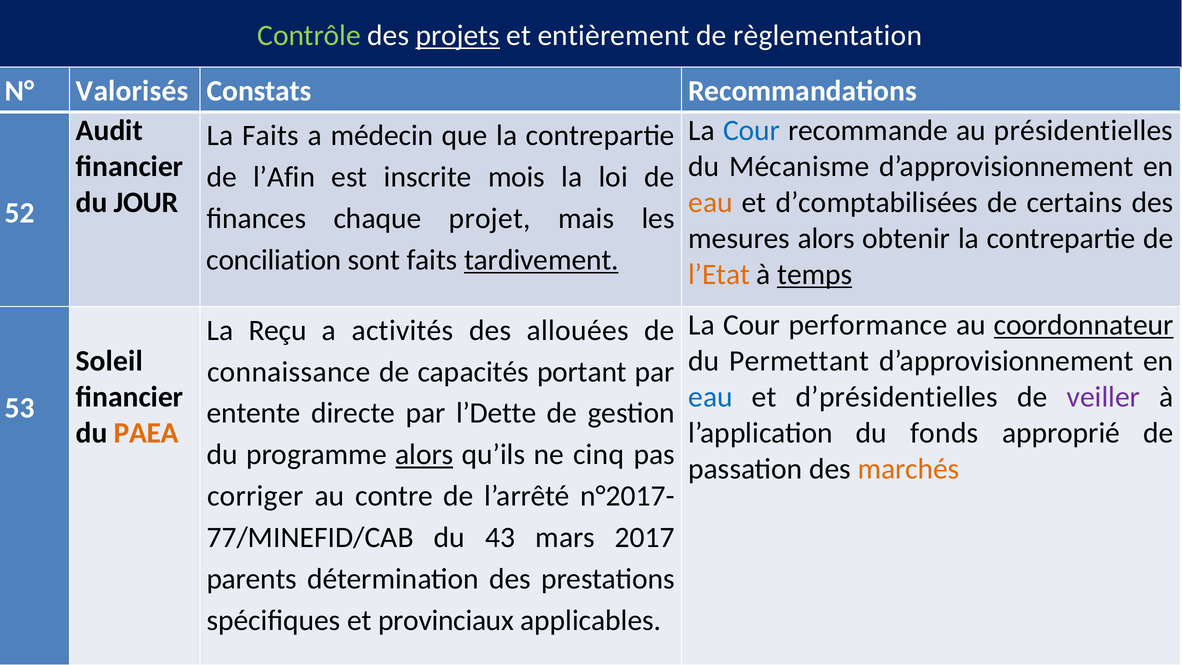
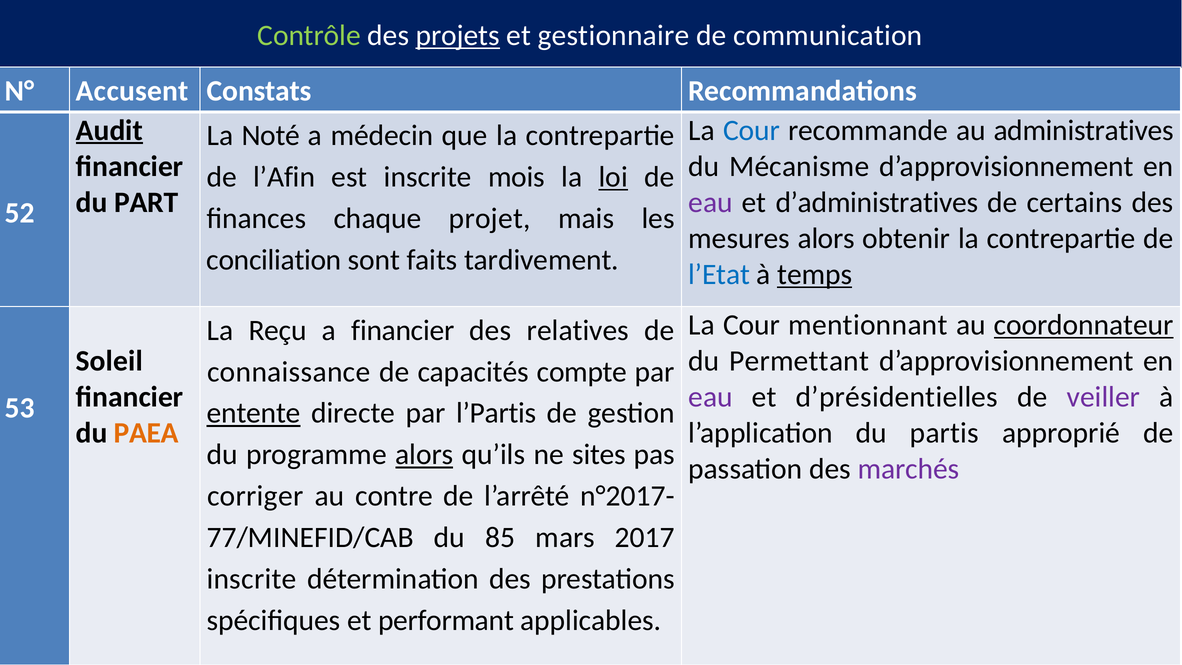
entièrement: entièrement -> gestionnaire (614, 36)
règlementation: règlementation -> communication (828, 36)
Valorisés: Valorisés -> Accusent (132, 91)
Audit underline: none -> present (109, 130)
présidentielles: présidentielles -> administratives (1084, 130)
La Faits: Faits -> Noté (271, 136)
loi underline: none -> present (613, 177)
JOUR: JOUR -> PART (146, 202)
eau colour: orange -> purple (710, 202)
d’comptabilisées: d’comptabilisées -> d’administratives (877, 202)
tardivement underline: present -> none (541, 260)
l’Etat colour: orange -> blue (719, 274)
performance: performance -> mentionnant (868, 325)
a activités: activités -> financier (403, 330)
allouées: allouées -> relatives (578, 330)
portant: portant -> compte (582, 372)
eau colour: blue -> purple (710, 397)
entente underline: none -> present (254, 413)
l’Dette: l’Dette -> l’Partis (496, 413)
fonds: fonds -> partis (944, 433)
cinq: cinq -> sites (599, 455)
marchés colour: orange -> purple (909, 469)
43: 43 -> 85 (500, 537)
parents: parents -> inscrite (252, 579)
provinciaux: provinciaux -> performant (446, 620)
